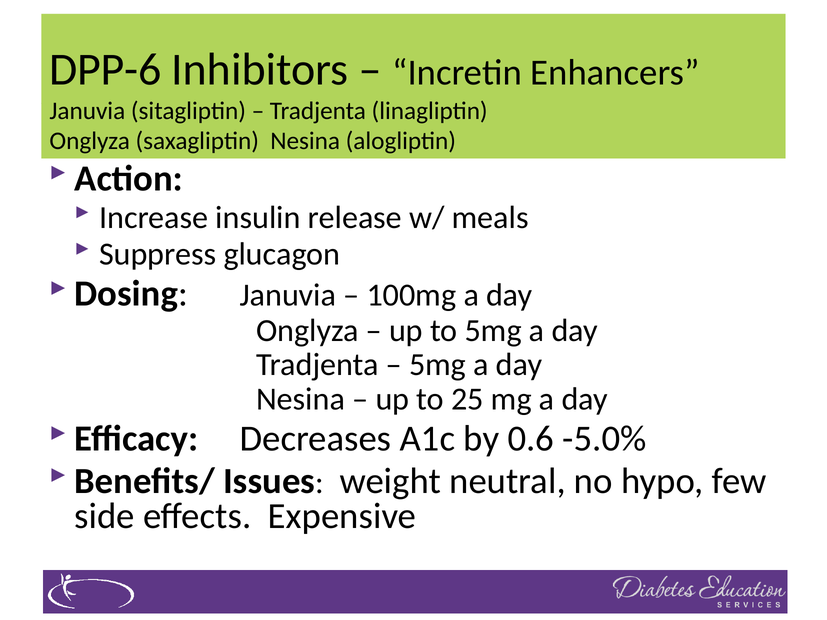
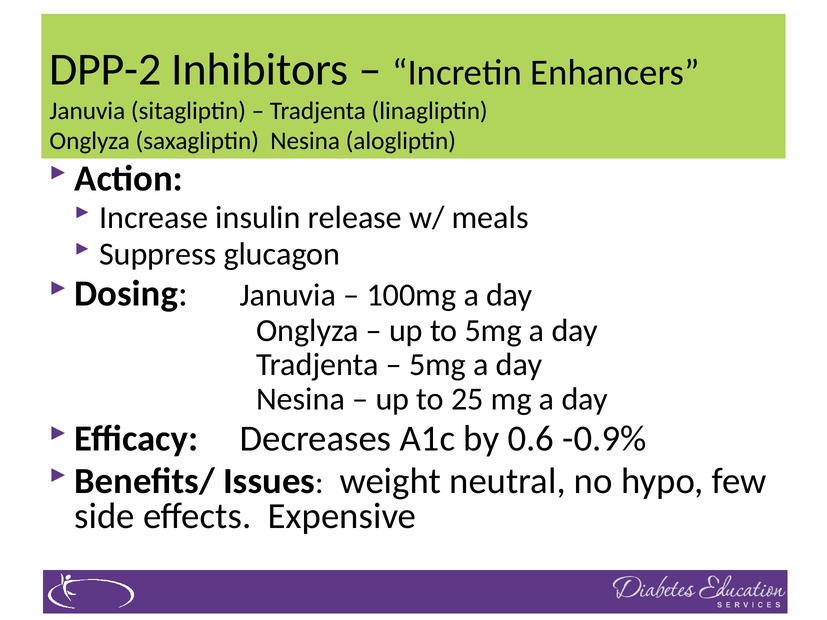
DPP-6: DPP-6 -> DPP-2 (105, 69)
-5.0%: -5.0% -> -0.9% (604, 439)
